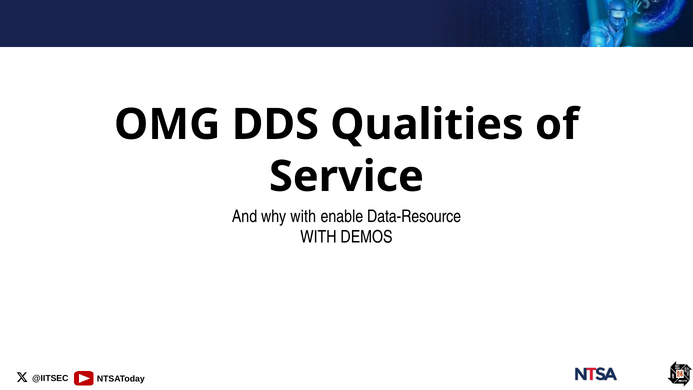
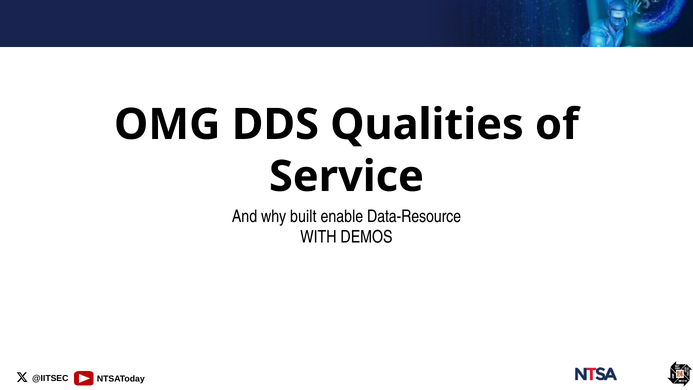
why with: with -> built (303, 216)
